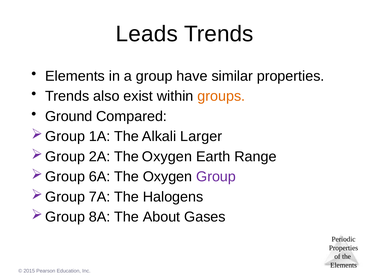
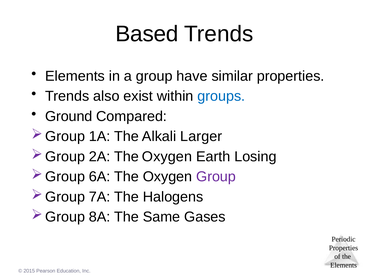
Leads: Leads -> Based (147, 34)
groups colour: orange -> blue (221, 96)
Range: Range -> Losing (255, 156)
About: About -> Same (161, 217)
